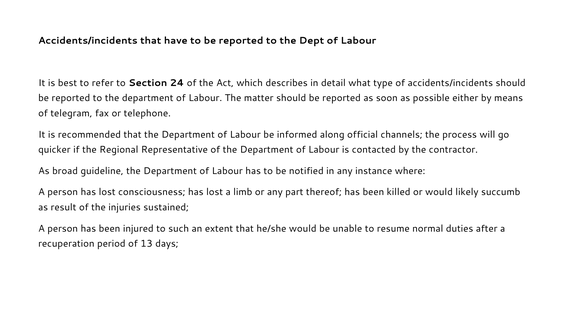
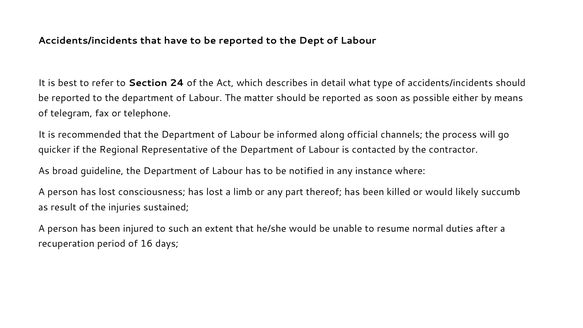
13: 13 -> 16 (147, 244)
